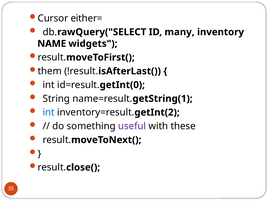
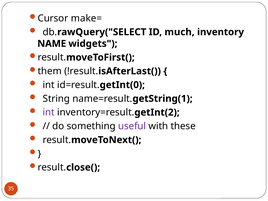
either=: either= -> make= (86, 18)
many: many -> much (180, 32)
int colour: blue -> purple (49, 112)
